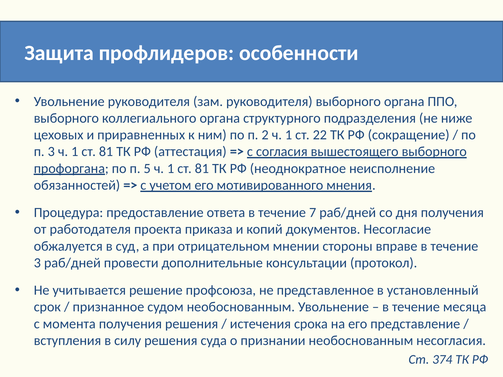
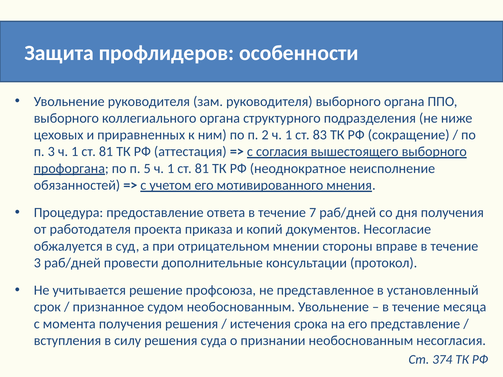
22: 22 -> 83 (320, 135)
